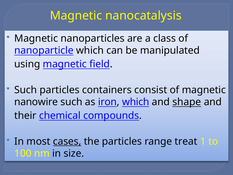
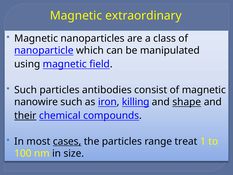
nanocatalysis: nanocatalysis -> extraordinary (143, 16)
containers: containers -> antibodies (107, 90)
iron which: which -> killing (136, 102)
their underline: none -> present (25, 115)
